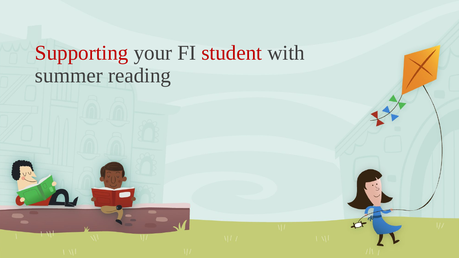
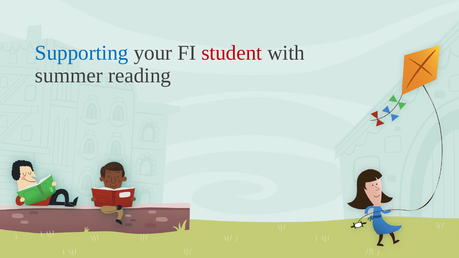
Supporting colour: red -> blue (82, 53)
